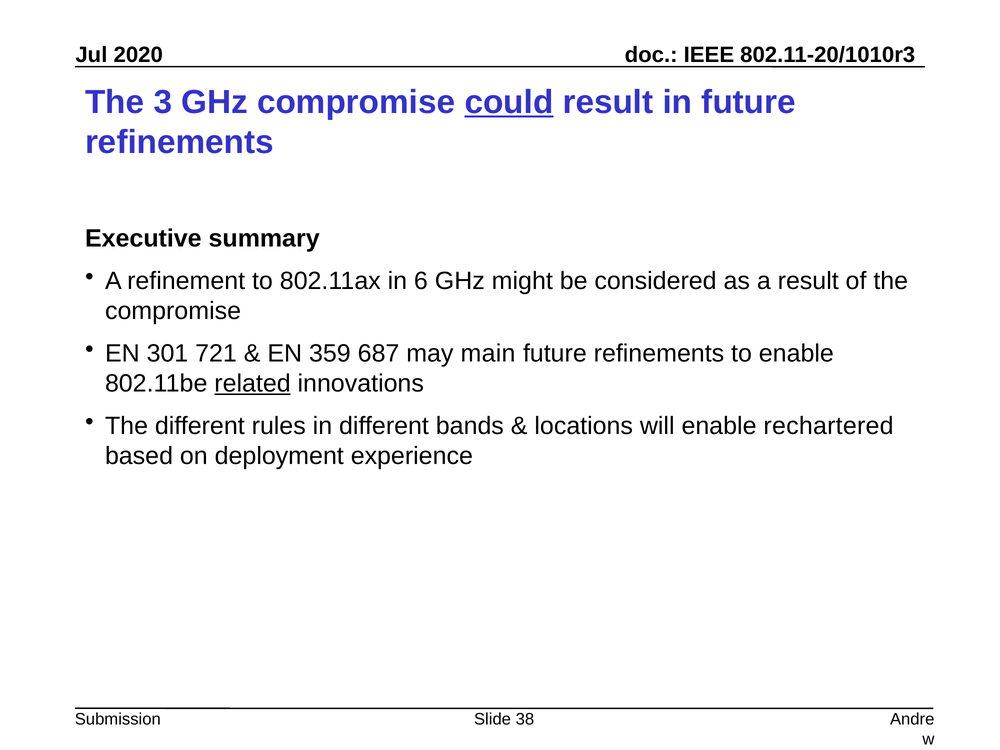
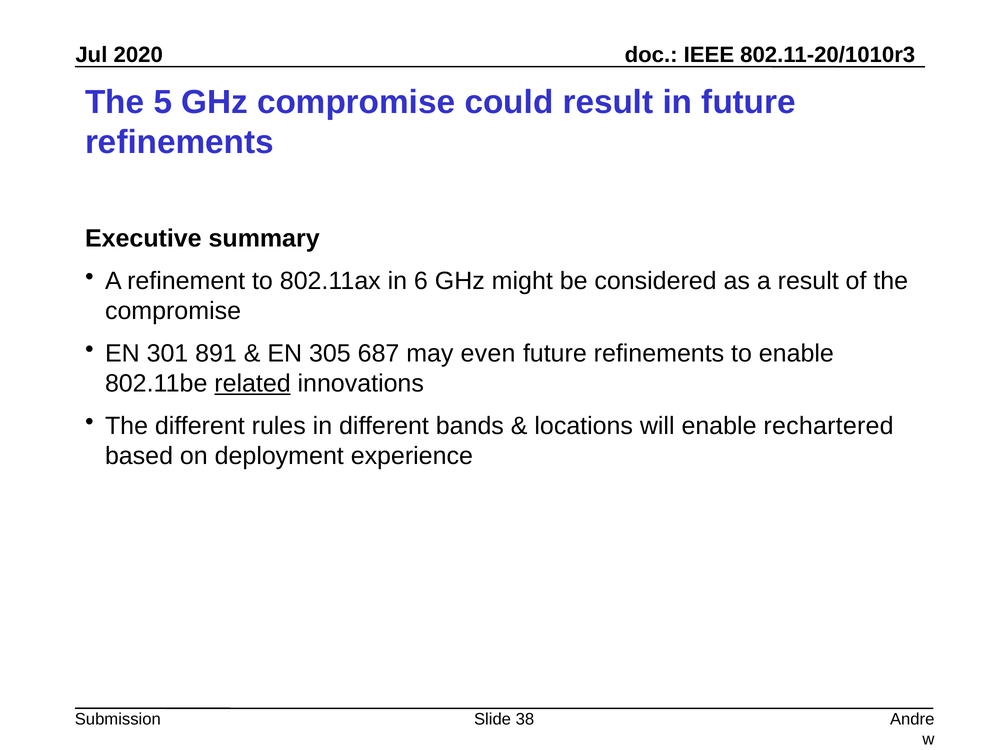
3: 3 -> 5 (163, 102)
could underline: present -> none (509, 102)
721: 721 -> 891 (216, 353)
359: 359 -> 305 (330, 353)
main: main -> even (488, 353)
